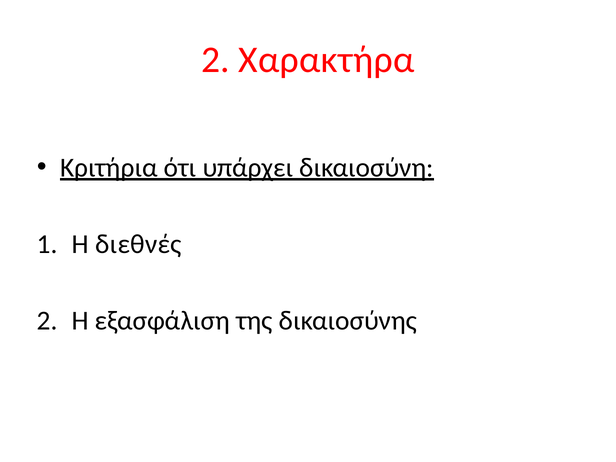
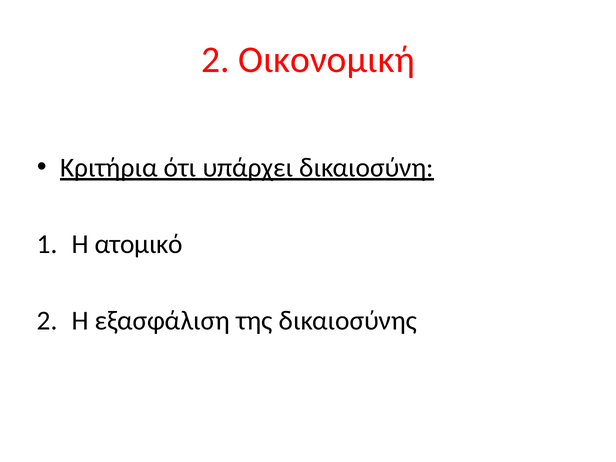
Χαρακτήρα: Χαρακτήρα -> Οικονομική (326, 60)
διεθνές: διεθνές -> ατομικό (139, 244)
